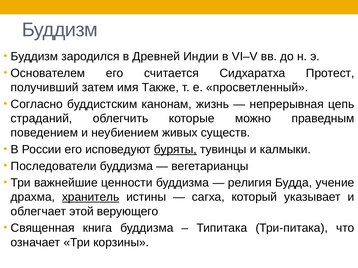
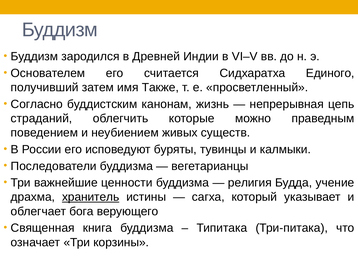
Протест: Протест -> Единого (330, 73)
буряты underline: present -> none (175, 150)
этой: этой -> бога (82, 212)
